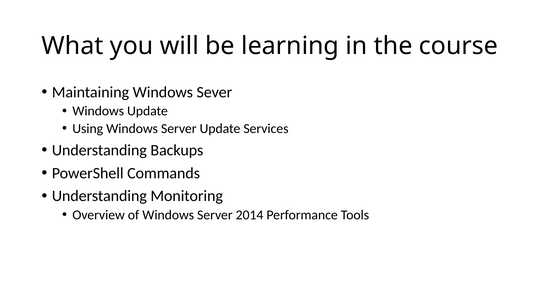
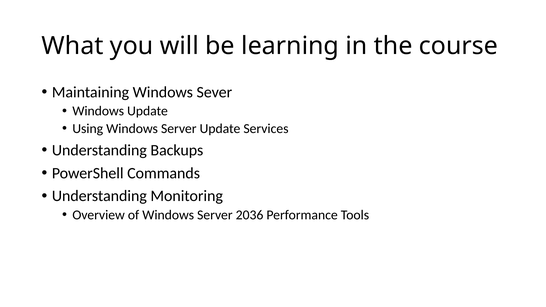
2014: 2014 -> 2036 (250, 215)
